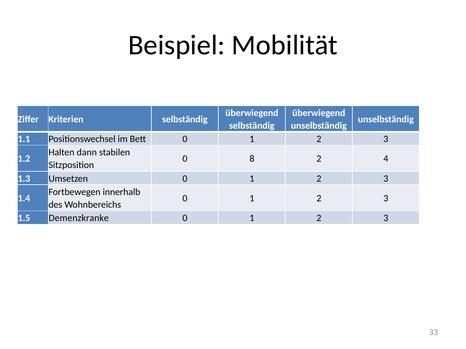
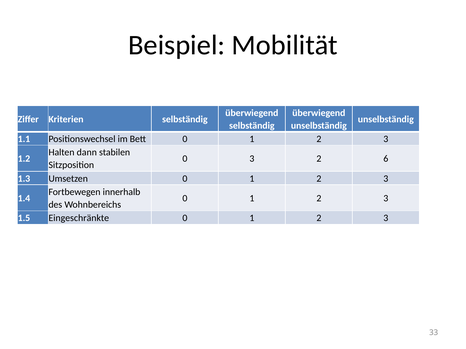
0 8: 8 -> 3 (252, 159)
4: 4 -> 6 (386, 159)
Demenzkranke: Demenzkranke -> Eingeschränkte (79, 218)
